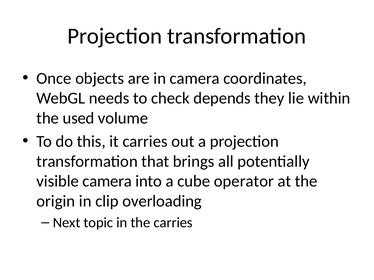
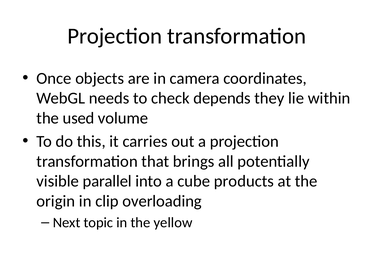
visible camera: camera -> parallel (107, 182)
operator: operator -> products (244, 182)
the carries: carries -> yellow (173, 223)
